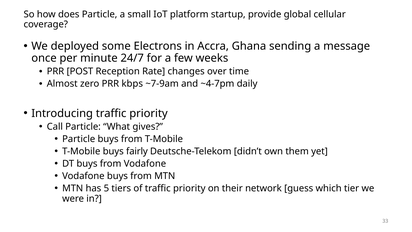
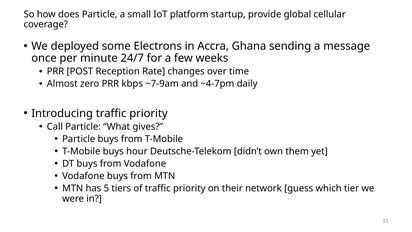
fairly: fairly -> hour (137, 151)
